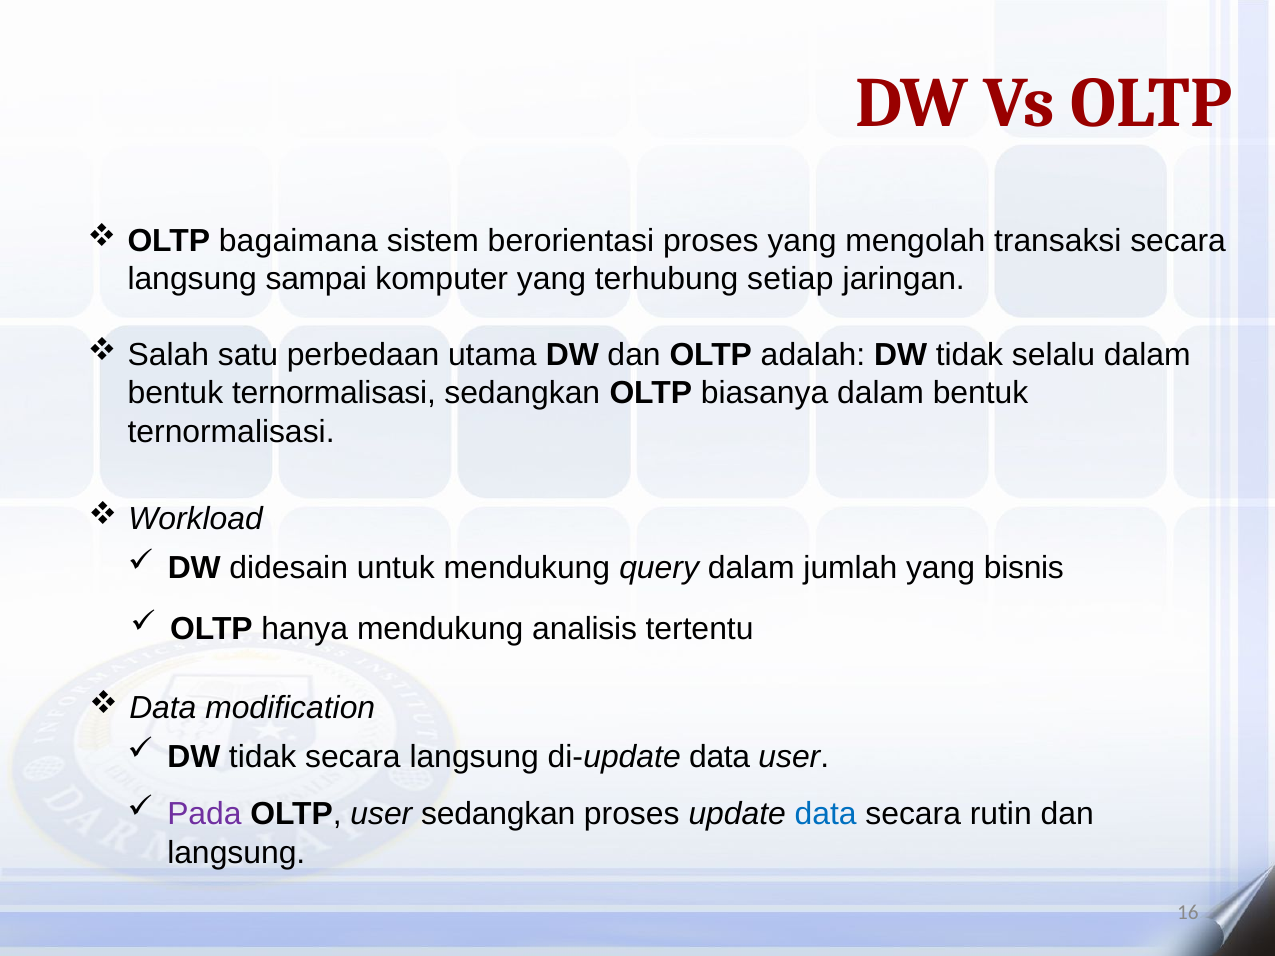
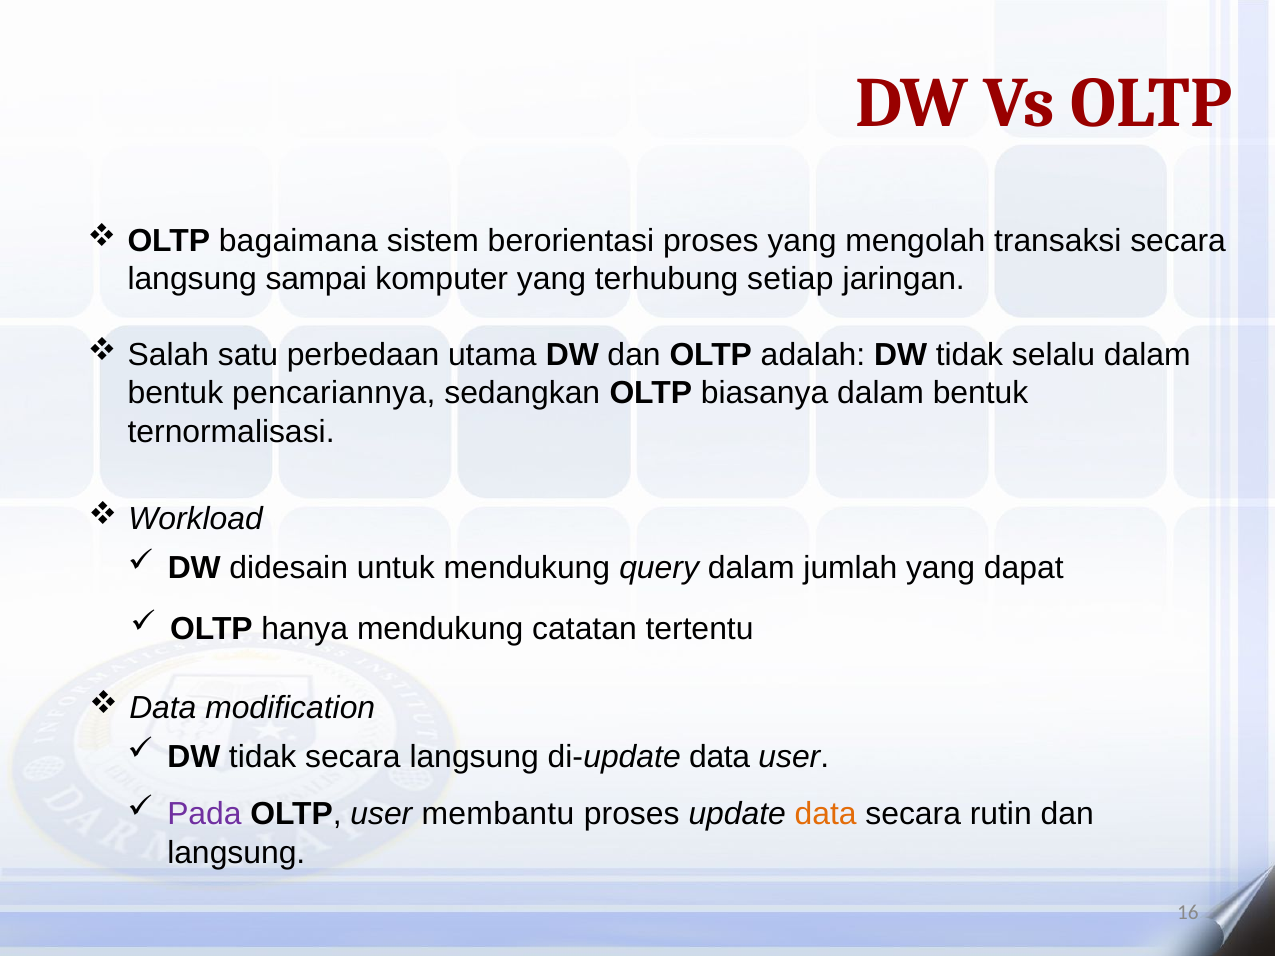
ternormalisasi: ternormalisasi -> pencariannya (334, 393)
bisnis: bisnis -> dapat (1024, 569)
analisis: analisis -> catatan (585, 629)
user sedangkan: sedangkan -> membantu (498, 815)
data colour: blue -> orange (826, 815)
